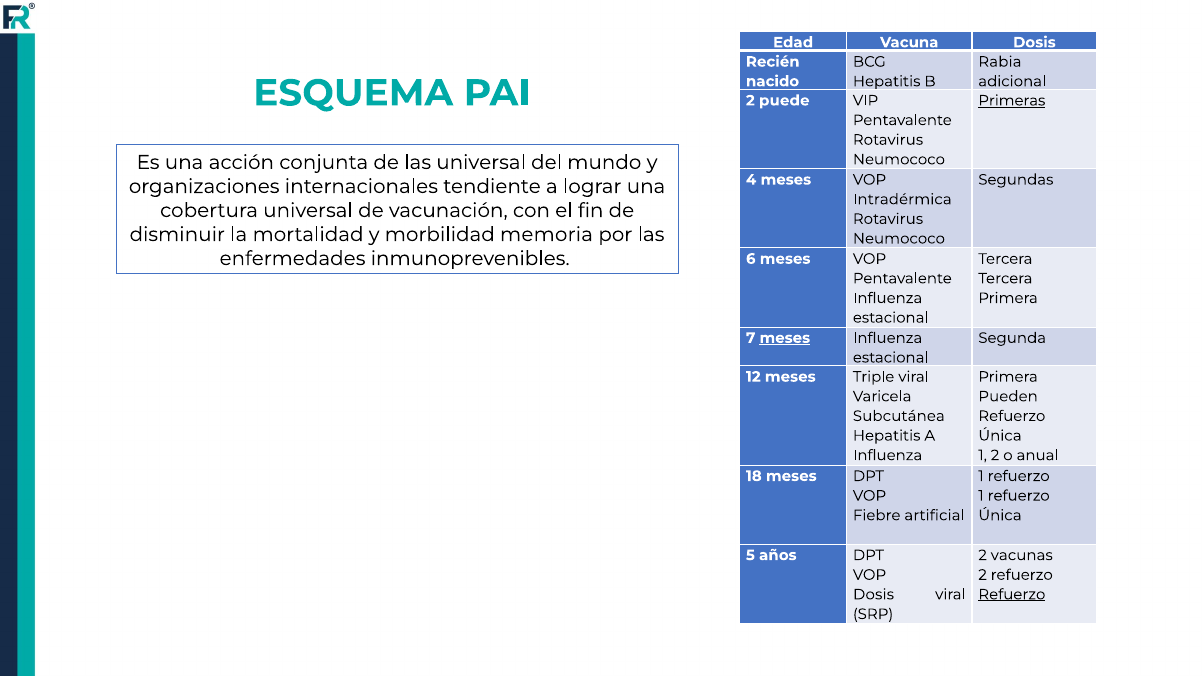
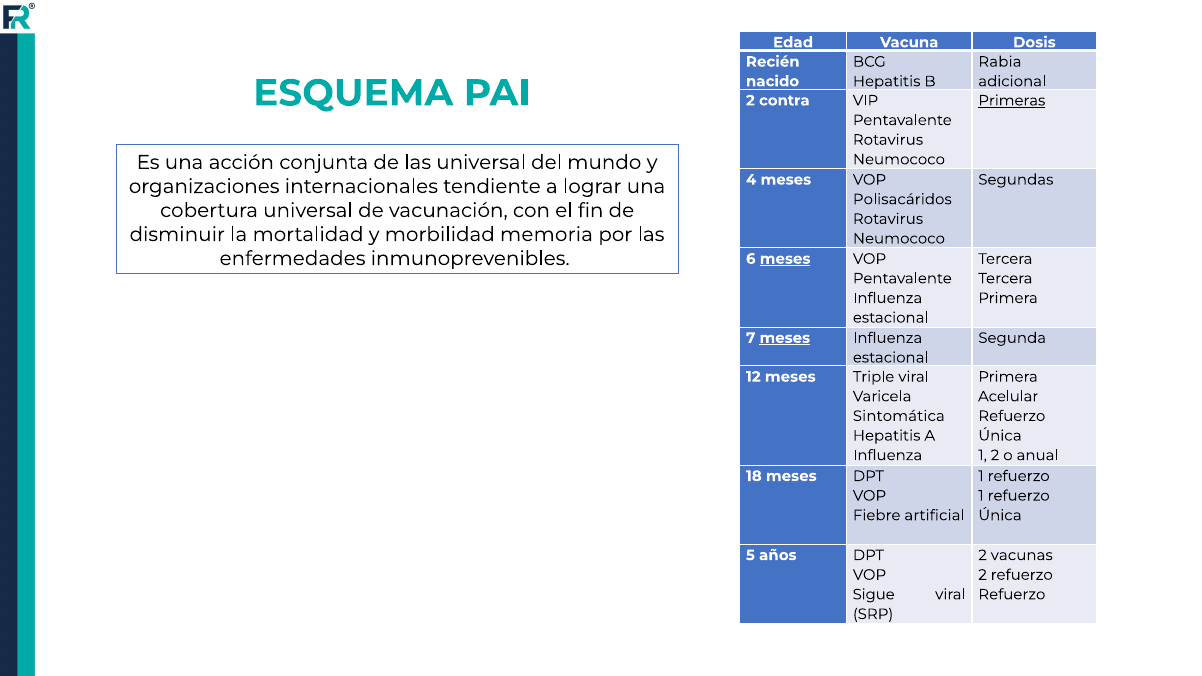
puede: puede -> contra (784, 101)
Intradérmica: Intradérmica -> Polisacáridos (902, 199)
meses underline: none -> present (785, 259)
Pueden: Pueden -> Acelular (1008, 396)
Subcutánea: Subcutánea -> Sintomática (899, 416)
Dosis: Dosis -> Sigue (874, 595)
Refuerzo underline: present -> none (1012, 595)
